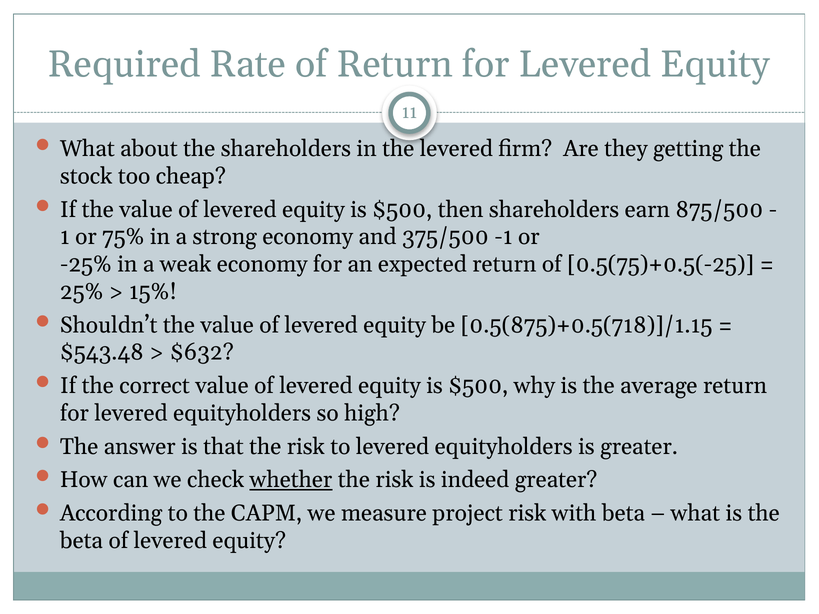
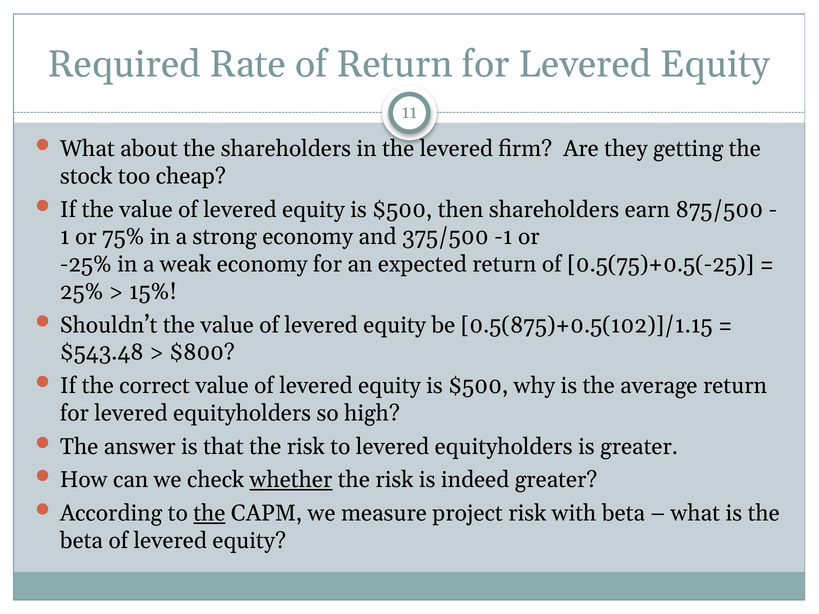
0.5(875)+0.5(718)]/1.15: 0.5(875)+0.5(718)]/1.15 -> 0.5(875)+0.5(102)]/1.15 (587, 325)
$632: $632 -> $800 (202, 352)
the underline: none -> present (209, 514)
